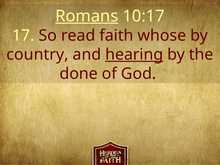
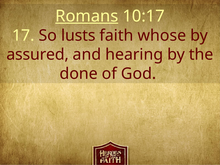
read: read -> lusts (78, 35)
country: country -> assured (38, 55)
hearing underline: present -> none (134, 55)
